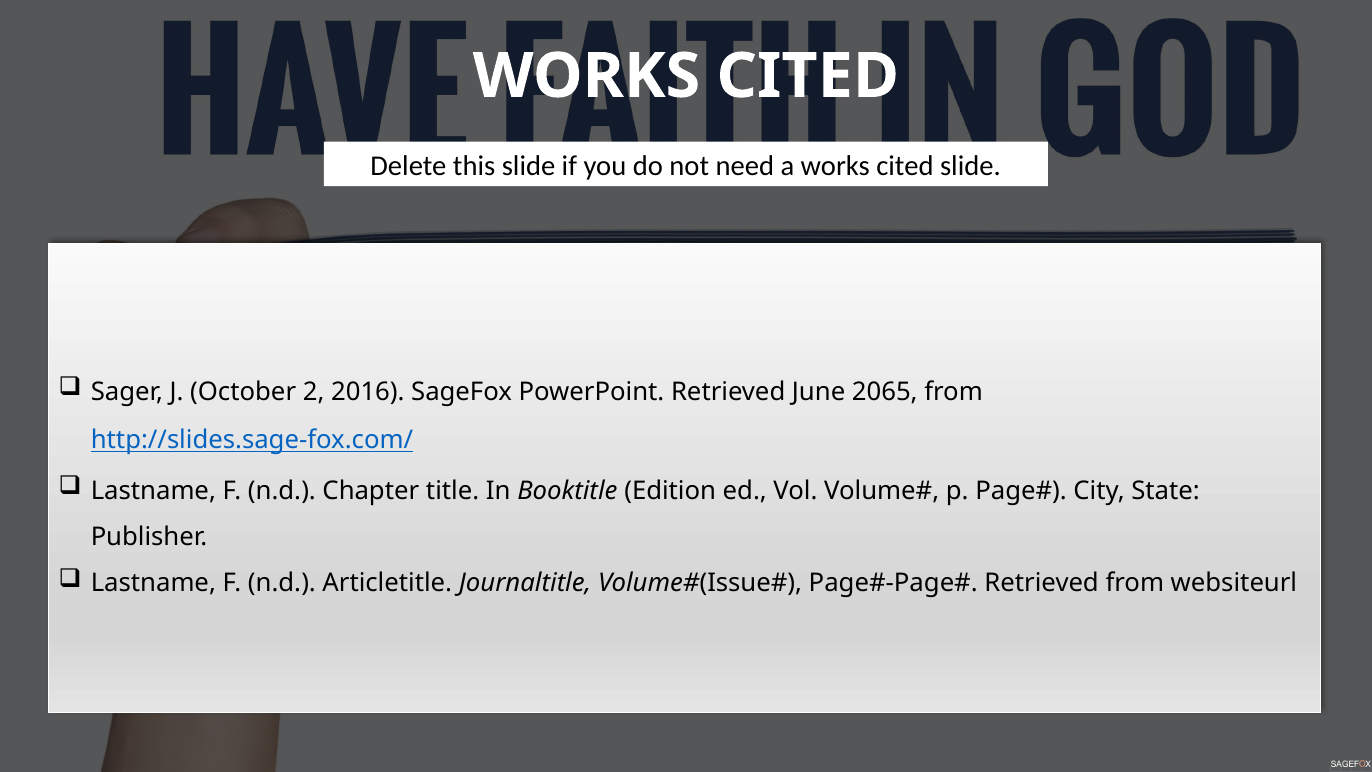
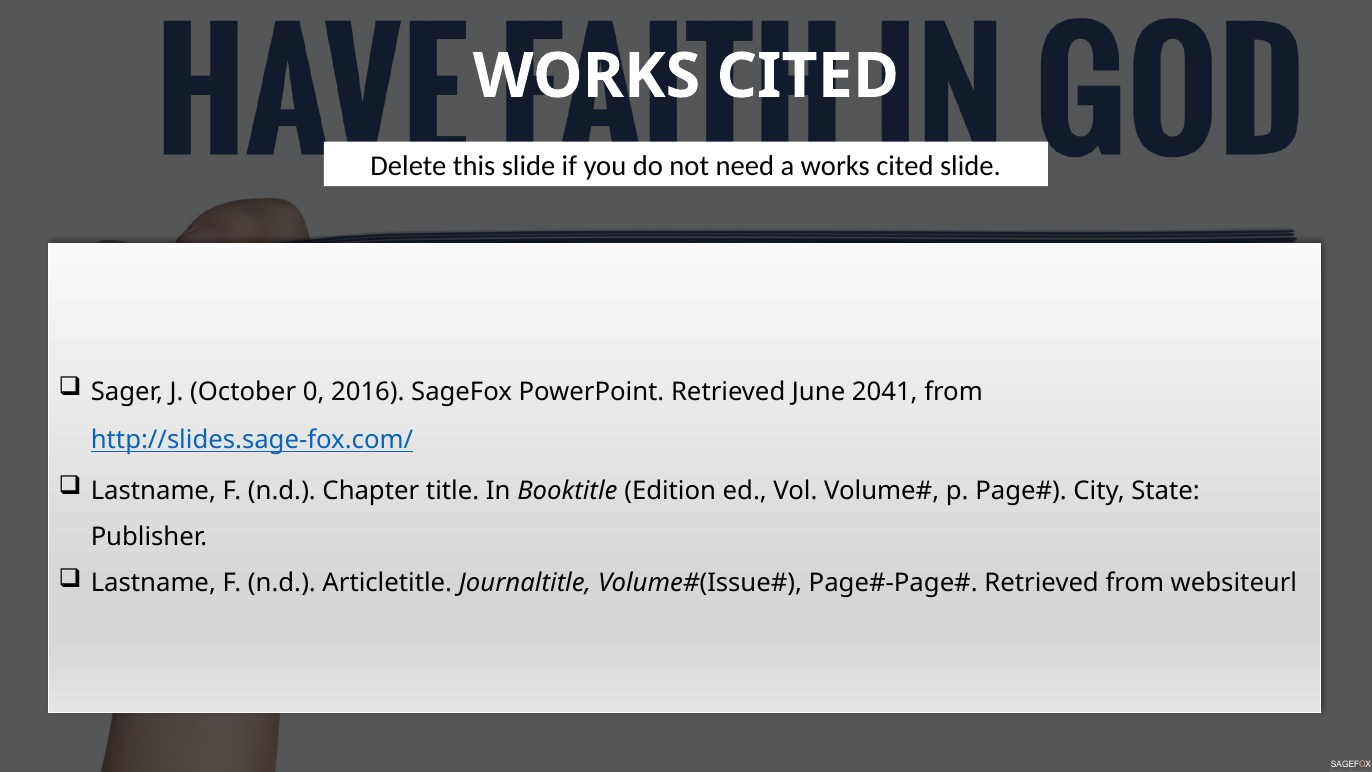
2: 2 -> 0 (314, 392)
2065: 2065 -> 2041 (885, 392)
